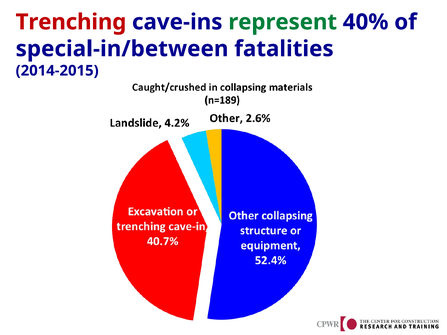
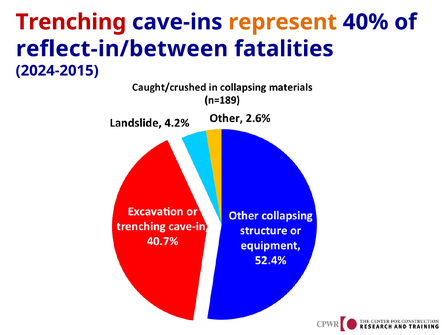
represent colour: green -> orange (283, 22)
special-in/between: special-in/between -> reflect-in/between (122, 49)
2014-2015: 2014-2015 -> 2024-2015 (57, 71)
